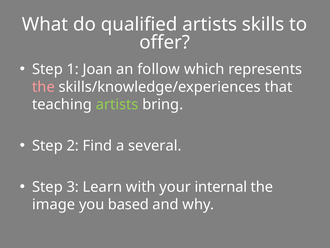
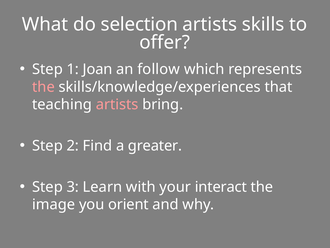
qualified: qualified -> selection (139, 24)
artists colour: light green -> pink (117, 104)
several: several -> greater (155, 146)
internal: internal -> interact (221, 187)
based: based -> orient (128, 204)
